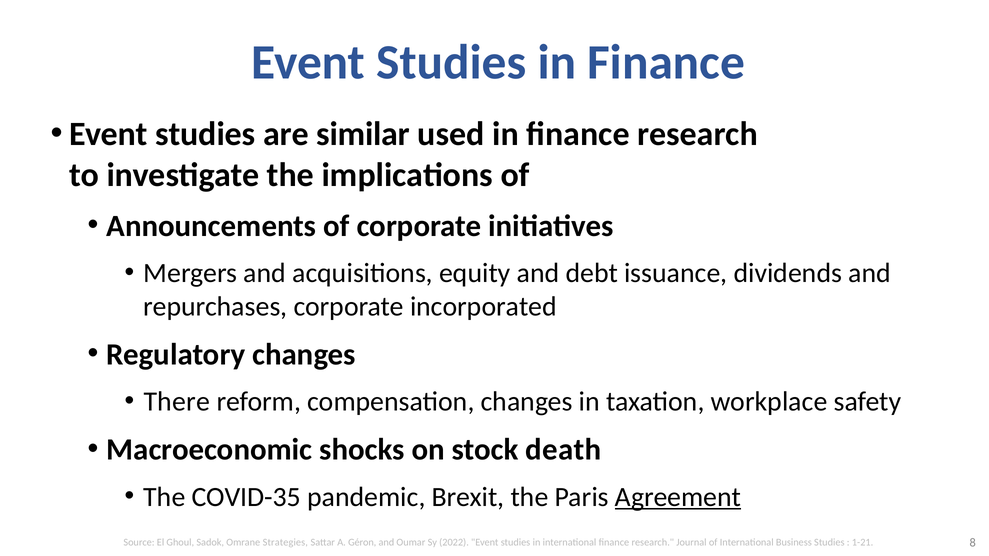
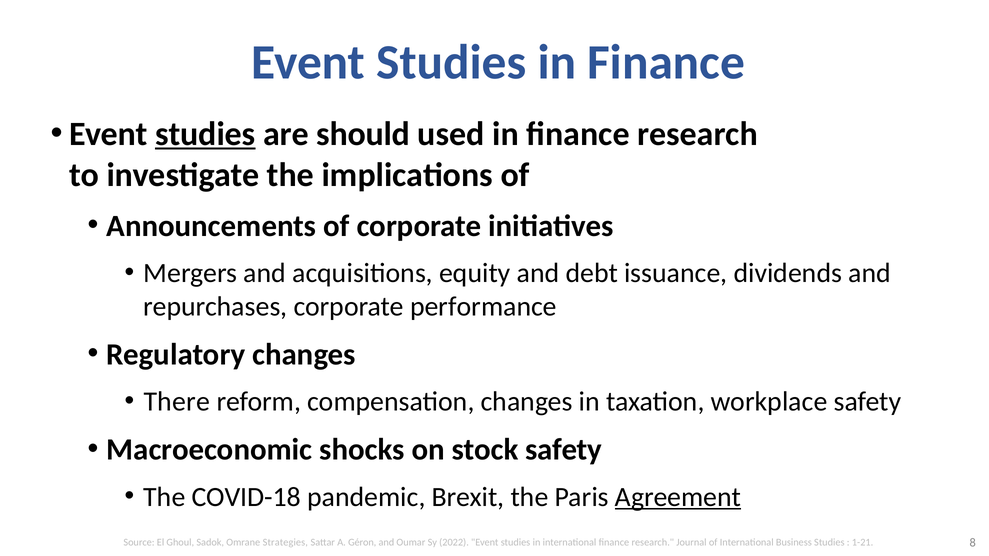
studies underline: none -> present (205, 134)
similar: similar -> should (363, 134)
incorporated: incorporated -> performance (483, 307)
stock death: death -> safety (564, 450)
COVID-35: COVID-35 -> COVID-18 (246, 497)
